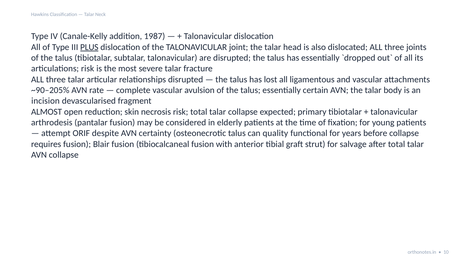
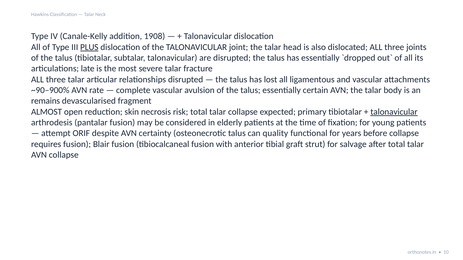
1987: 1987 -> 1908 (155, 36)
articulations risk: risk -> late (88, 69)
~90–205%: ~90–205% -> ~90–900% (50, 90)
incision: incision -> remains (46, 101)
talonavicular underline: none -> present (394, 112)
